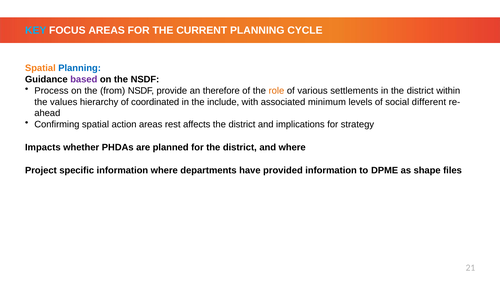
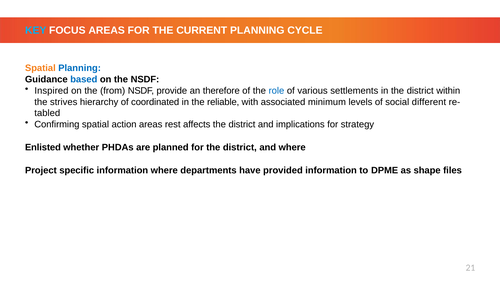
based colour: purple -> blue (84, 80)
Process: Process -> Inspired (51, 91)
role colour: orange -> blue (276, 91)
values: values -> strives (64, 102)
include: include -> reliable (223, 102)
ahead: ahead -> tabled (47, 113)
Impacts: Impacts -> Enlisted (43, 148)
